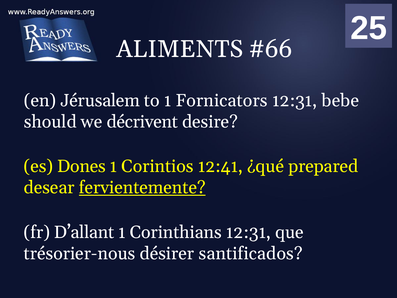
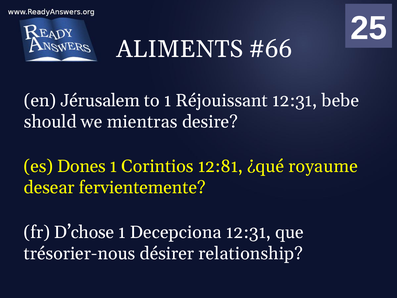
Fornicators: Fornicators -> Réjouissant (222, 100)
décrivent: décrivent -> mientras (142, 122)
12:41: 12:41 -> 12:81 (220, 166)
prepared: prepared -> royaume (323, 166)
fervientemente underline: present -> none (142, 187)
D’allant: D’allant -> D’chose (84, 232)
Corinthians: Corinthians -> Decepciona (176, 232)
santificados: santificados -> relationship (251, 253)
